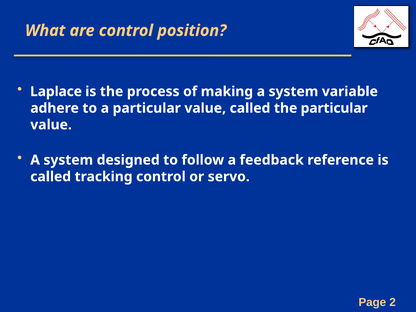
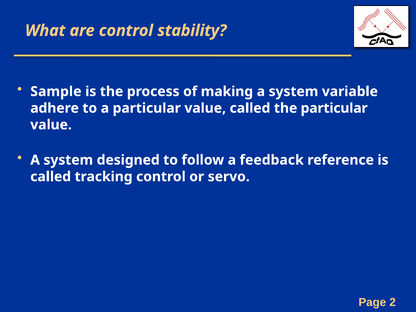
position: position -> stability (192, 31)
Laplace: Laplace -> Sample (56, 92)
